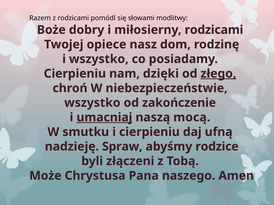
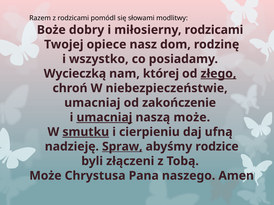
Cierpieniu: Cierpieniu -> Wycieczką (75, 74)
dzięki: dzięki -> której (161, 74)
wszystko: wszystko -> umacniaj (92, 103)
naszą mocą: mocą -> może (192, 118)
smutku underline: none -> present (86, 132)
Spraw underline: none -> present (122, 147)
